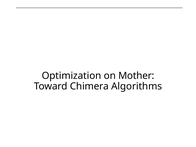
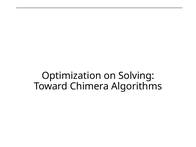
Mother: Mother -> Solving (136, 76)
